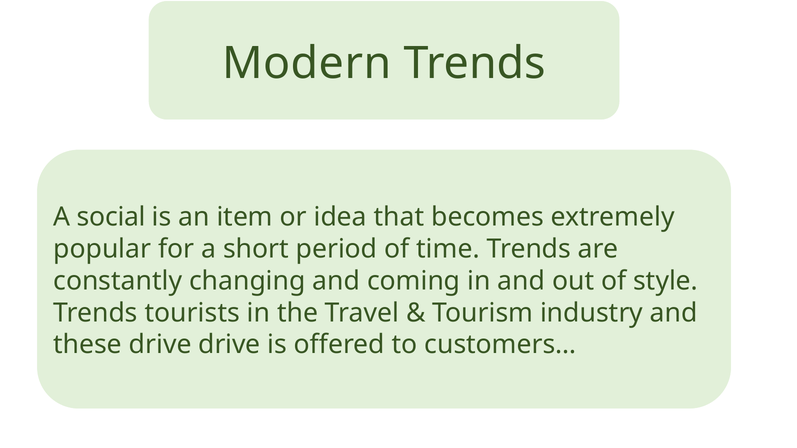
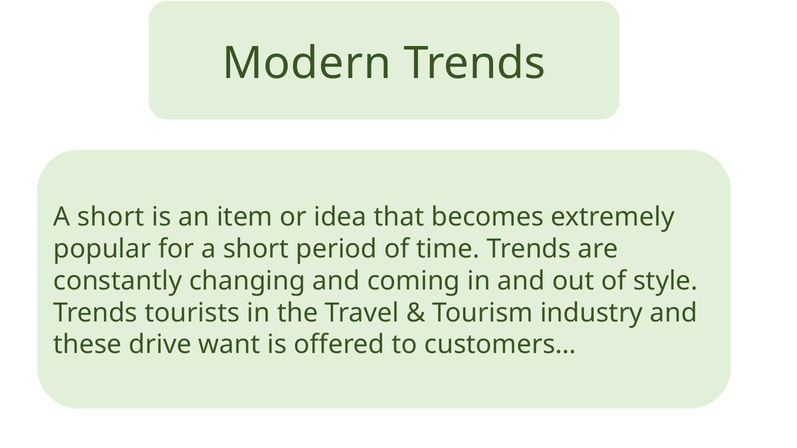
social: social -> short (111, 217)
drive drive: drive -> want (229, 345)
